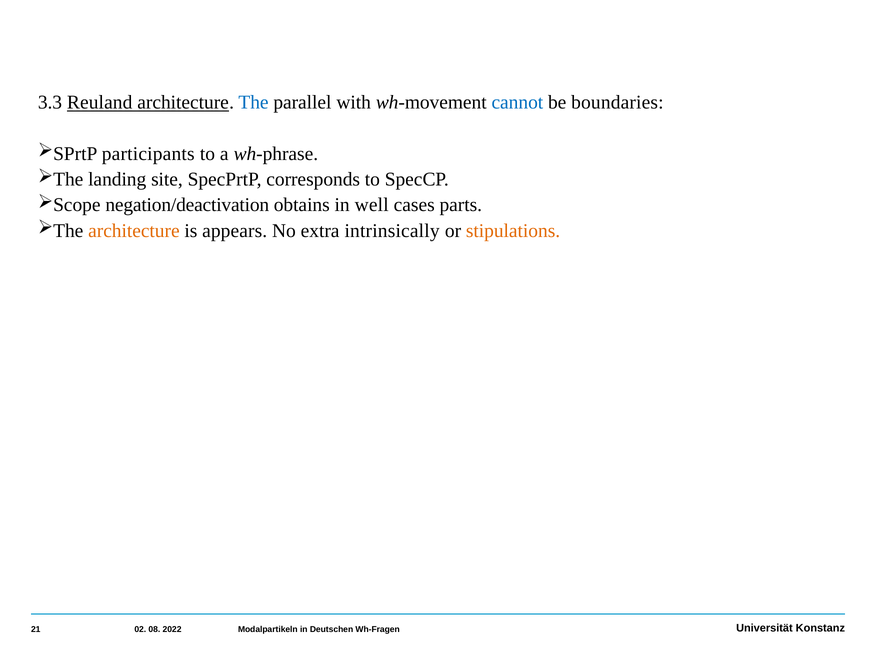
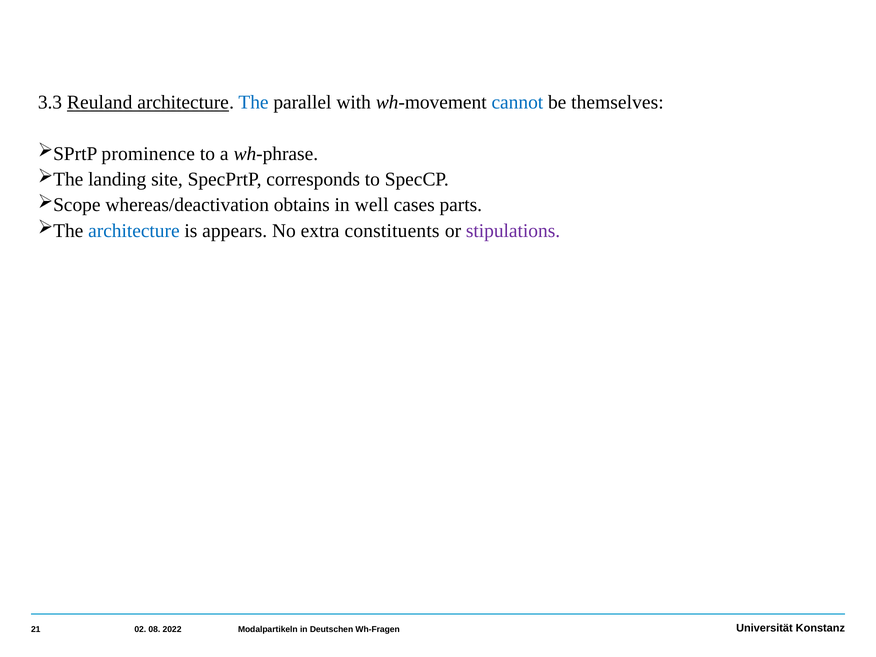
boundaries: boundaries -> themselves (617, 102)
participants: participants -> prominence (148, 154)
negation/deactivation: negation/deactivation -> whereas/deactivation (187, 205)
architecture colour: orange -> blue (134, 231)
intrinsically: intrinsically -> constituents (392, 231)
stipulations colour: orange -> purple (513, 231)
